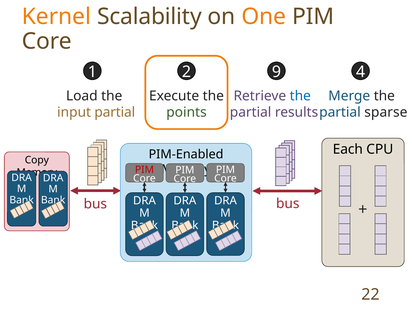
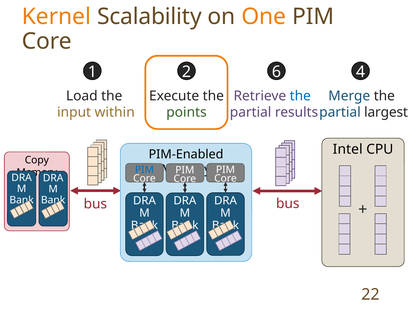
9: 9 -> 6 (276, 72)
input partial: partial -> within (115, 112)
sparse: sparse -> largest (386, 112)
Each: Each -> Intel (348, 149)
PIM colour: red -> blue (144, 170)
